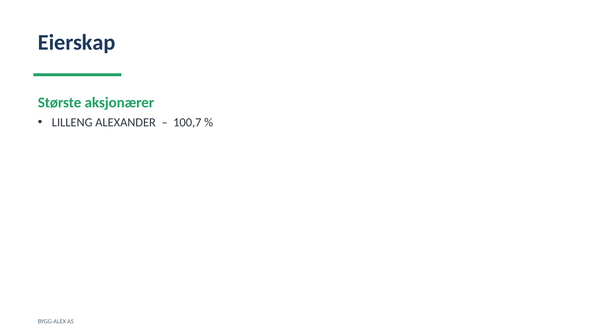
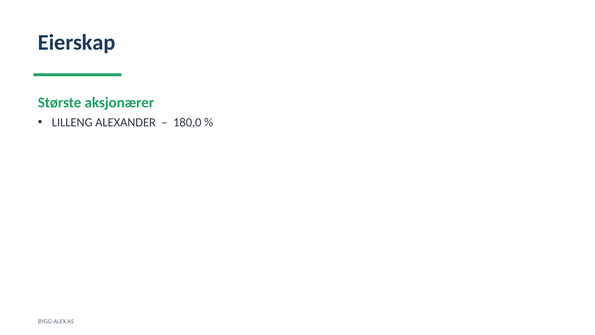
100,7: 100,7 -> 180,0 (187, 122)
